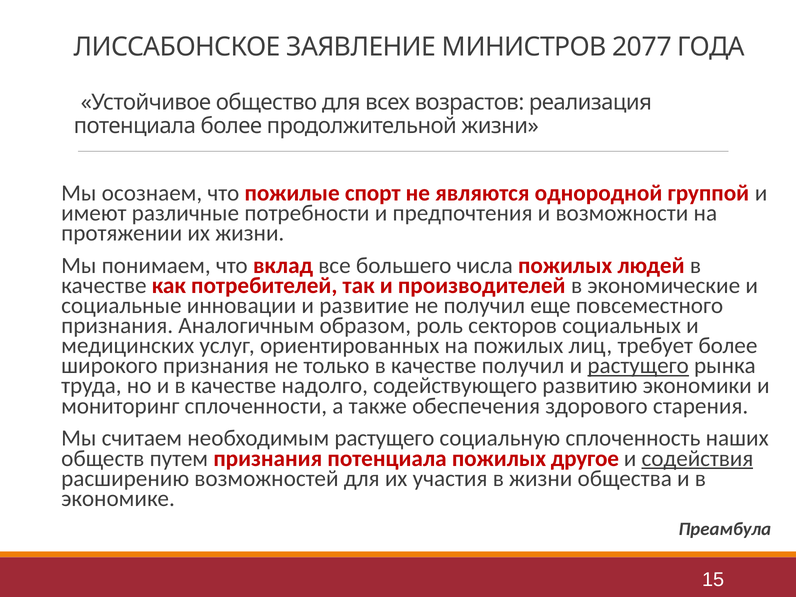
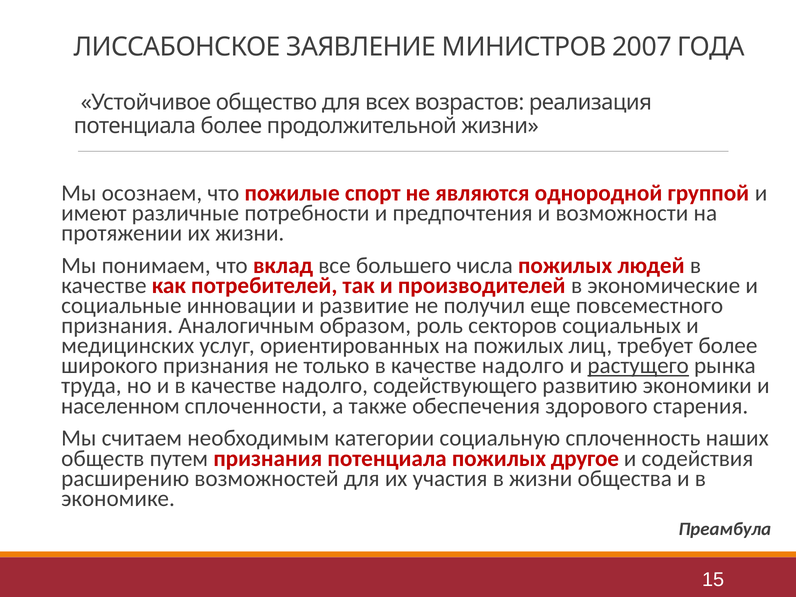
2077: 2077 -> 2007 (642, 47)
только в качестве получил: получил -> надолго (523, 366)
мониторинг: мониторинг -> населенном (120, 406)
необходимым растущего: растущего -> категории (384, 438)
содействия underline: present -> none (697, 458)
